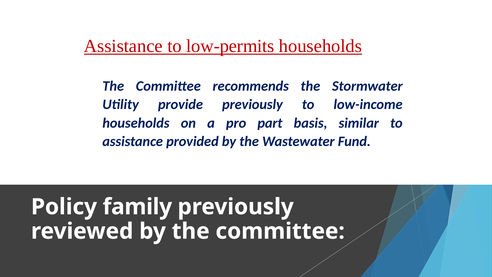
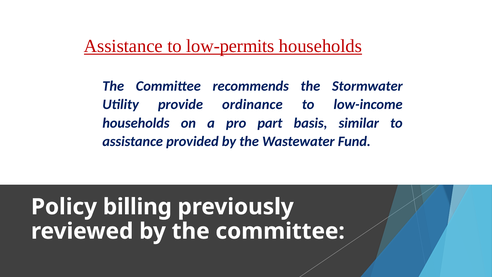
provide previously: previously -> ordinance (252, 104)
family: family -> billing (137, 207)
